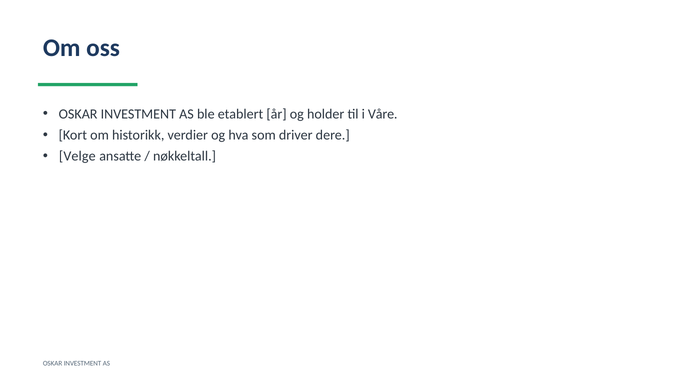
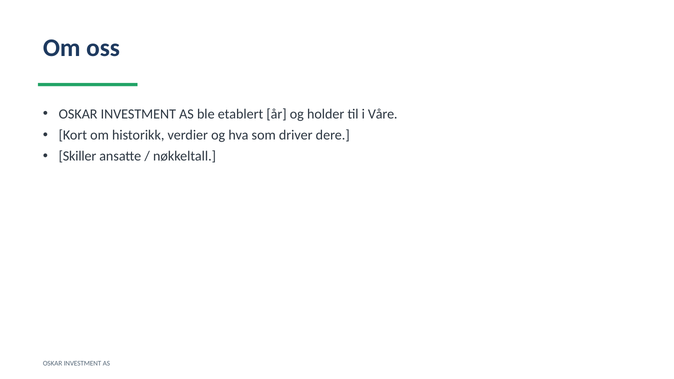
Velge: Velge -> Skiller (77, 156)
